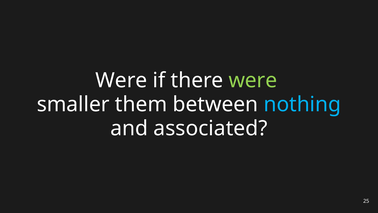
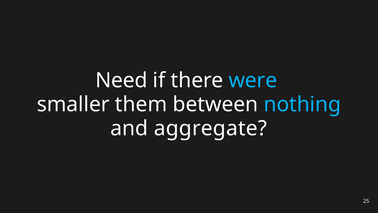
Were: Were -> Need (121, 80)
were colour: light green -> light blue (253, 80)
associated: associated -> aggregate (210, 128)
